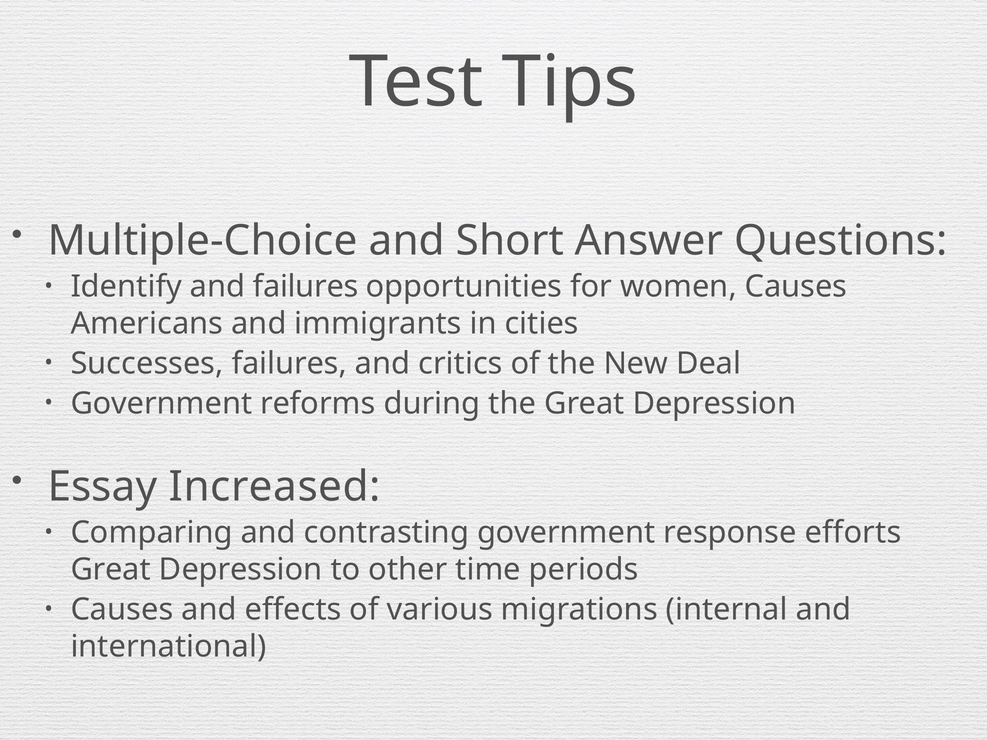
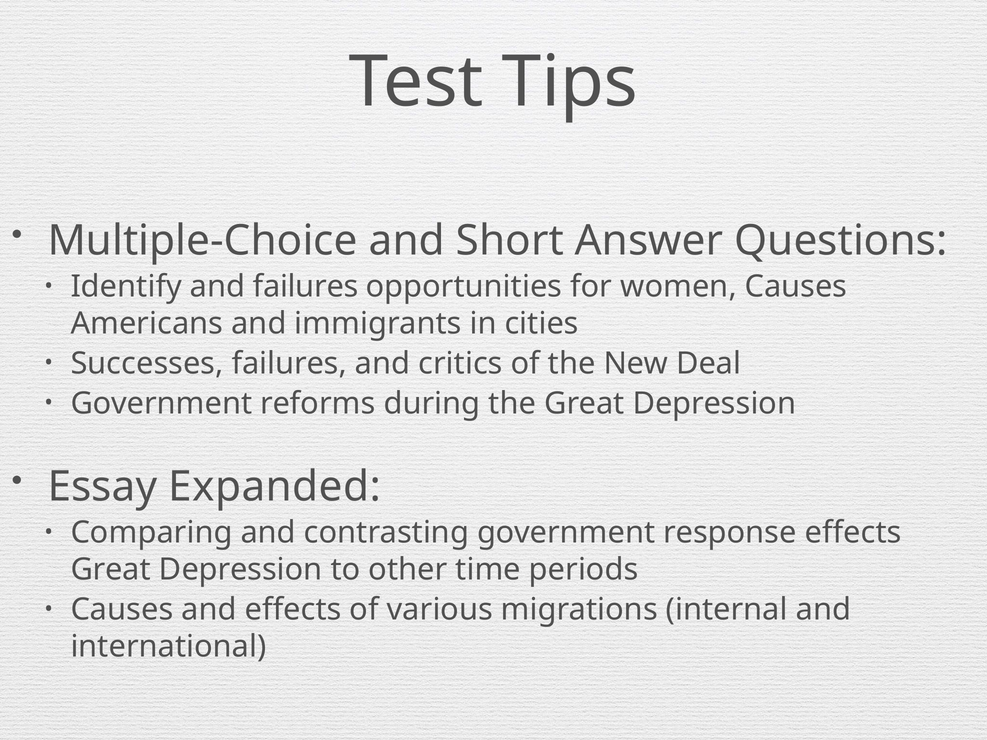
Increased: Increased -> Expanded (275, 487)
response efforts: efforts -> effects (853, 533)
